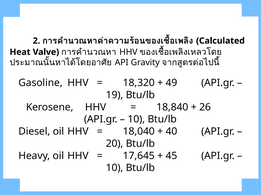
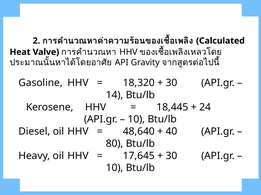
49: 49 -> 30 (171, 83)
19: 19 -> 14 (115, 95)
18,840: 18,840 -> 18,445 (172, 108)
26: 26 -> 24 (205, 108)
18,040: 18,040 -> 48,640 (139, 132)
20: 20 -> 80 (115, 144)
45: 45 -> 30 (172, 156)
